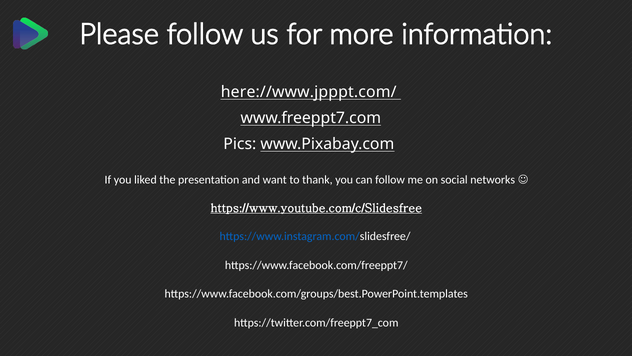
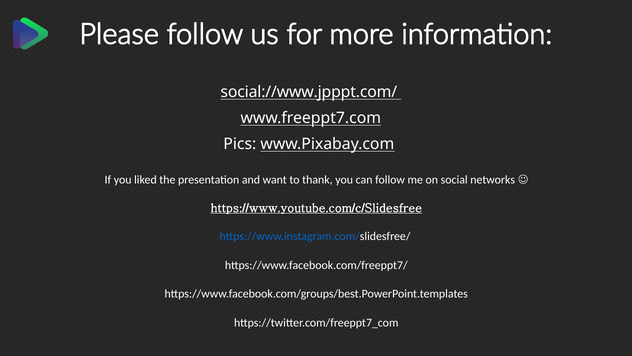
here://www.jpppt.com/: here://www.jpppt.com/ -> social://www.jpppt.com/ (309, 92)
